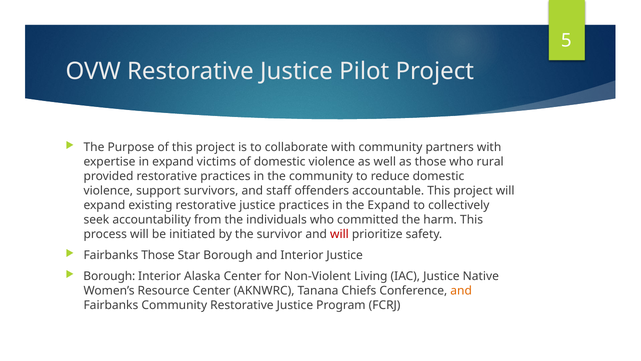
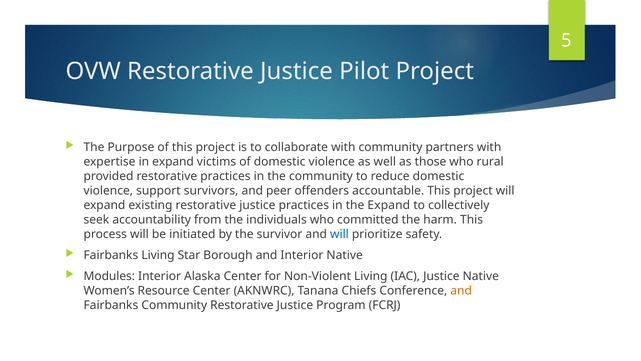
staff: staff -> peer (279, 191)
will colour: red -> blue (339, 234)
Fairbanks Those: Those -> Living (158, 255)
Interior Justice: Justice -> Native (345, 255)
Borough: Borough -> Modules (109, 276)
